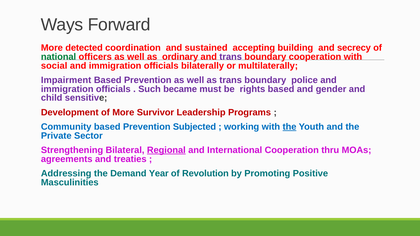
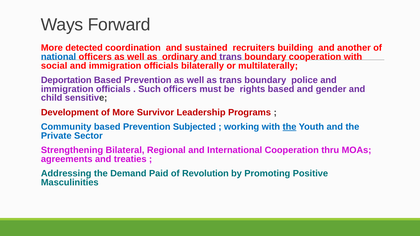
accepting: accepting -> recruiters (254, 48)
secrecy: secrecy -> another (354, 48)
national colour: green -> blue (59, 57)
Impairment: Impairment -> Deportation (66, 80)
Such became: became -> officers (180, 89)
Regional underline: present -> none (166, 150)
Year: Year -> Paid (159, 174)
